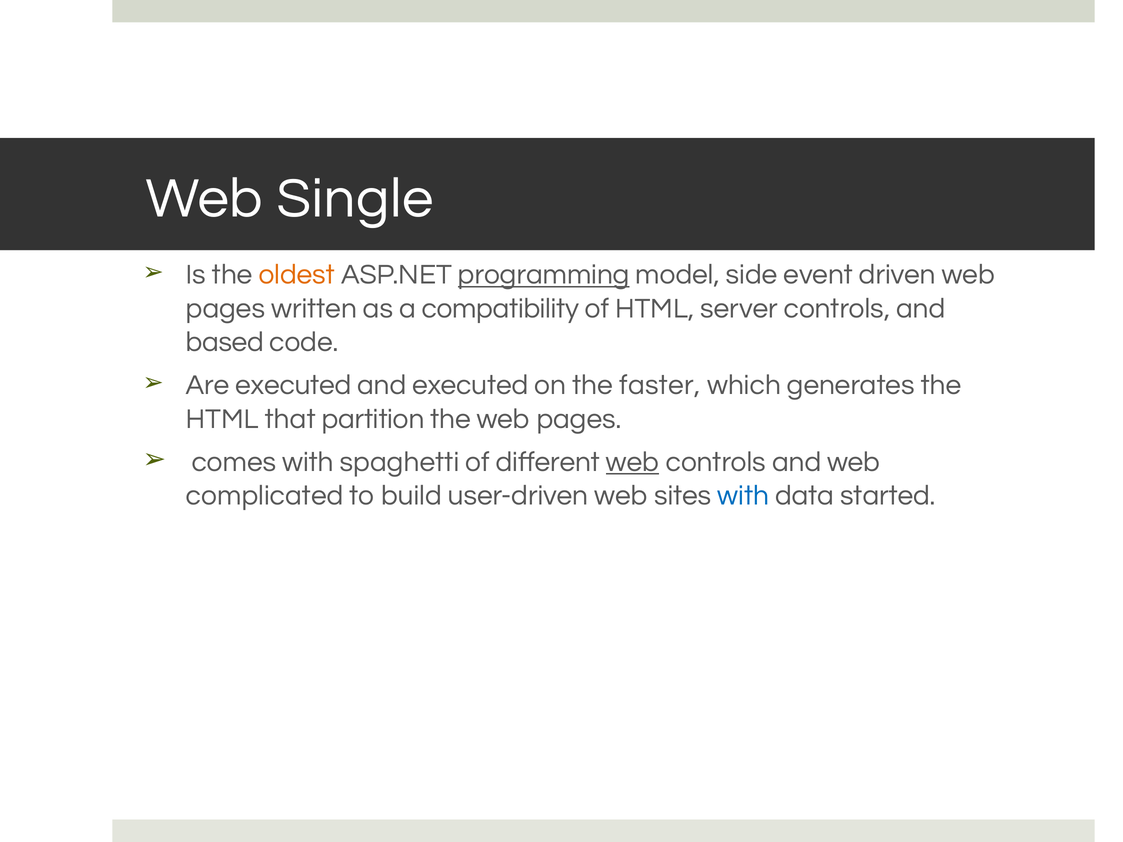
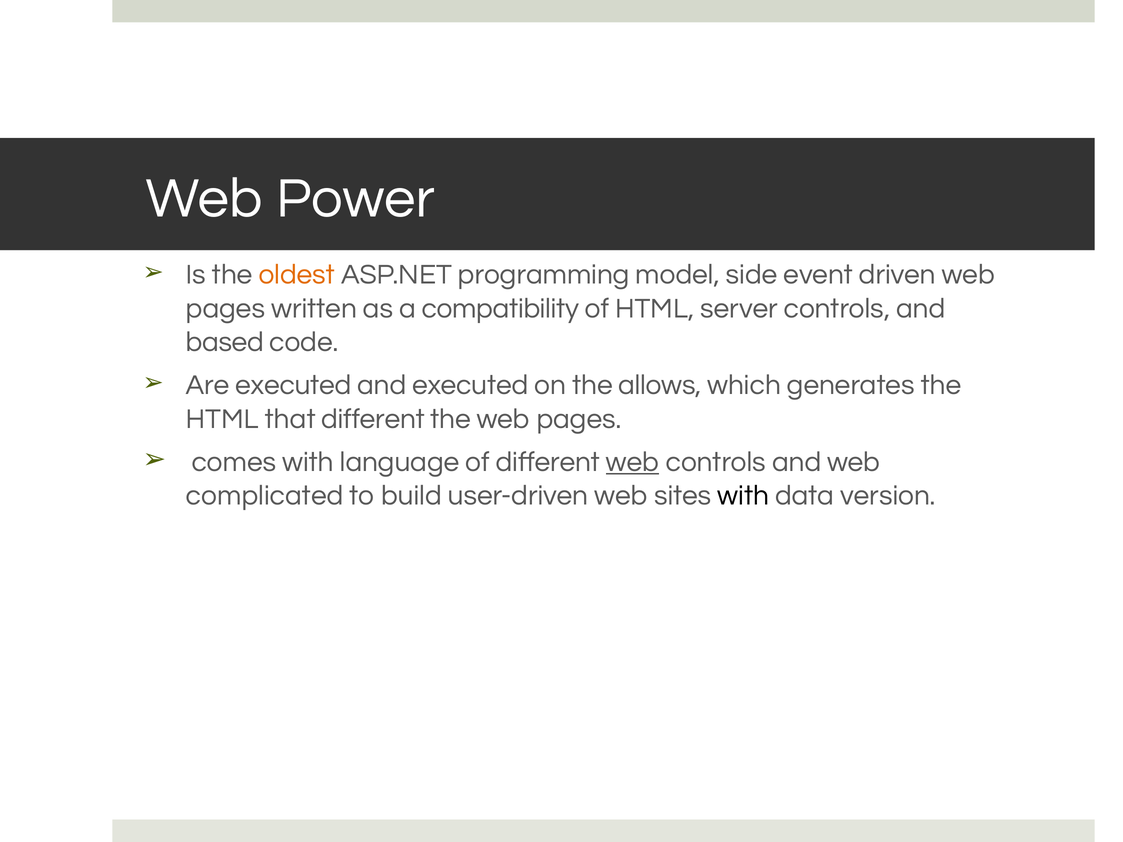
Single: Single -> Power (356, 198)
programming underline: present -> none (544, 275)
faster: faster -> allows (660, 385)
that partition: partition -> different (373, 419)
spaghetti: spaghetti -> language (400, 462)
with colour: blue -> black (743, 496)
started: started -> version (888, 496)
